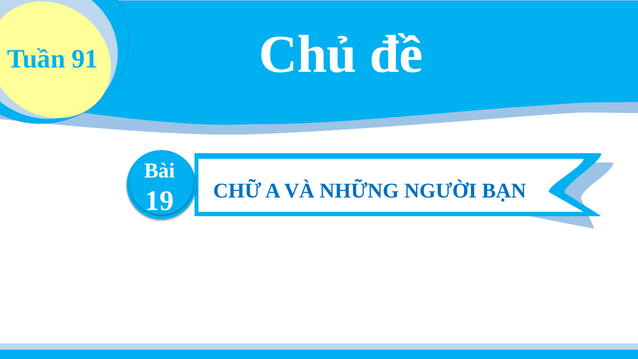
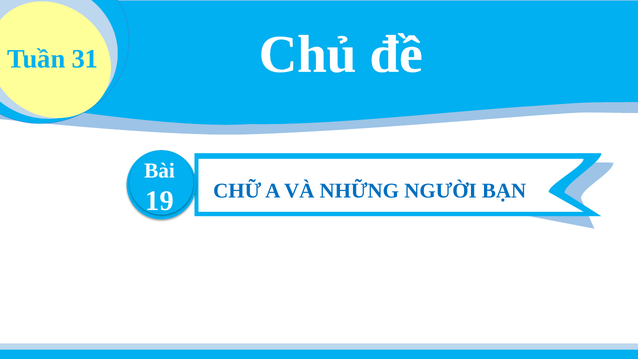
91: 91 -> 31 (85, 59)
